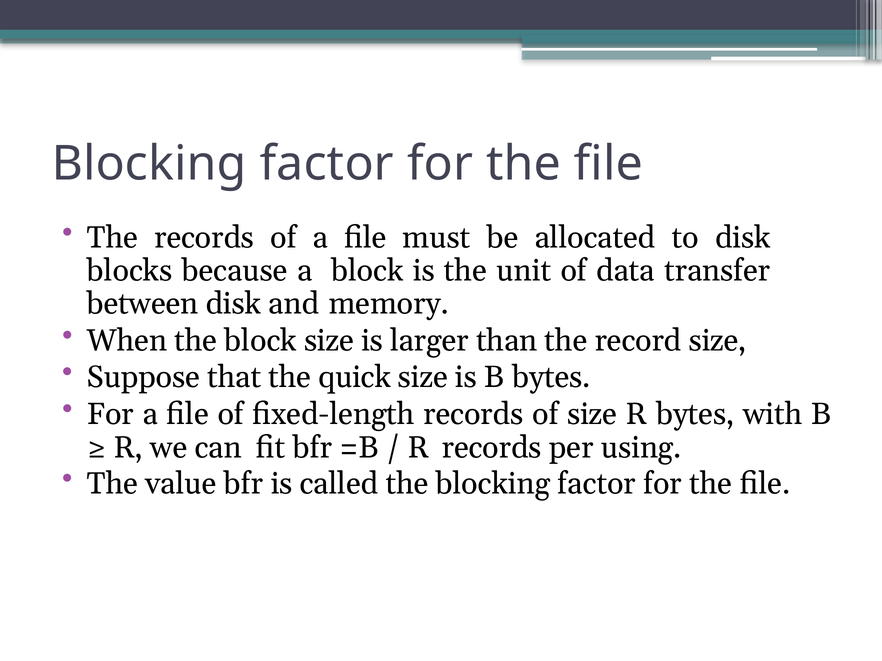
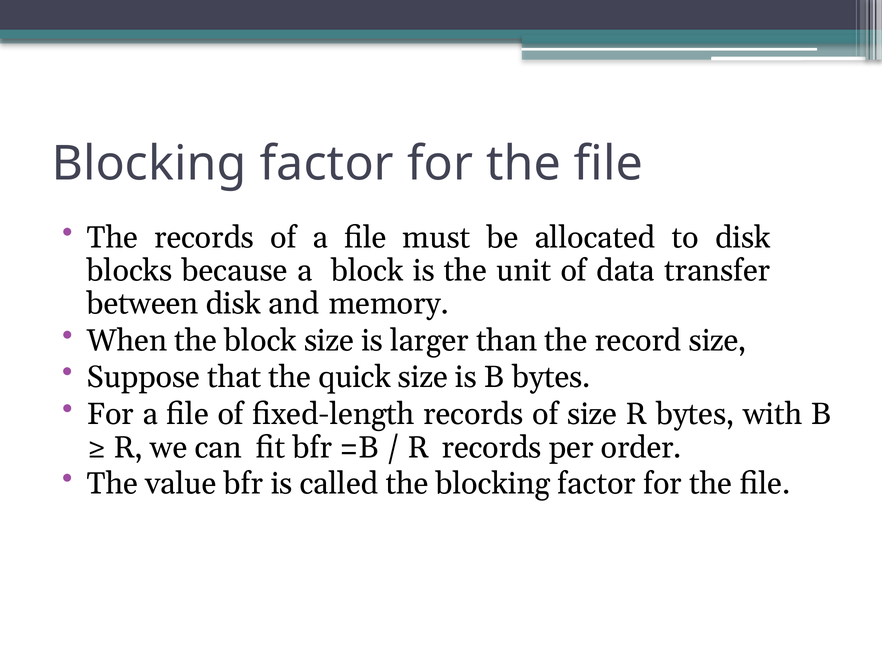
using: using -> order (641, 448)
